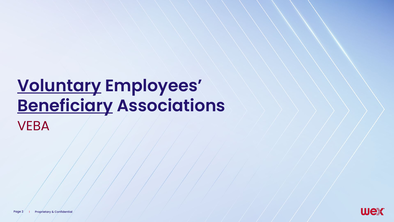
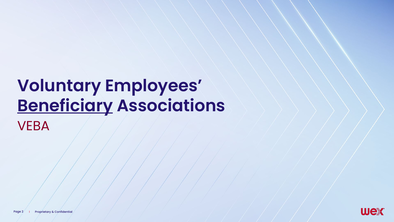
Voluntary underline: present -> none (59, 86)
